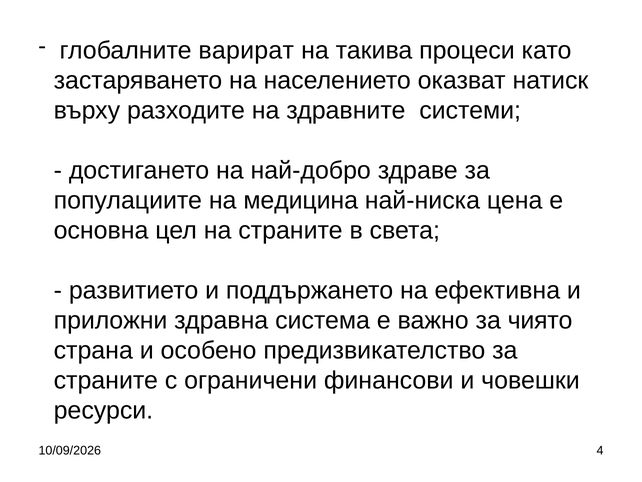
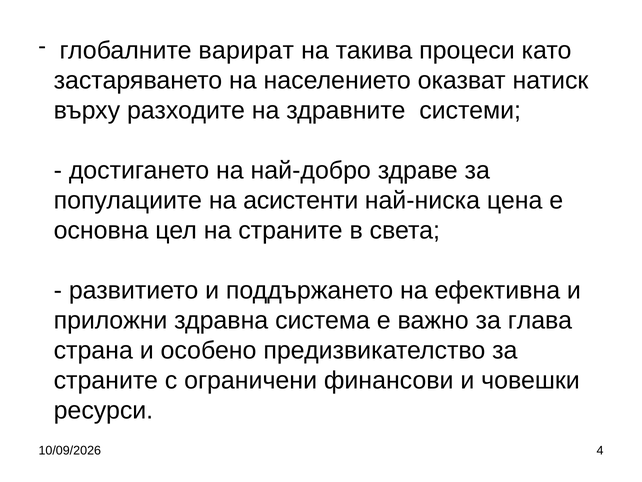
медицина: медицина -> асистенти (301, 200)
чиято: чиято -> глава (540, 320)
